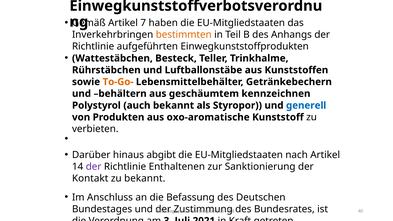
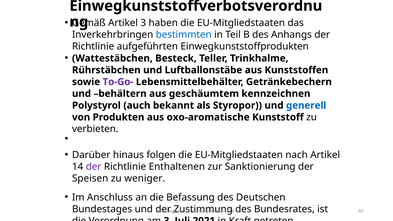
Artikel 7: 7 -> 3 (143, 23)
bestimmten colour: orange -> blue (184, 35)
To-Go- colour: orange -> purple (118, 82)
abgibt: abgibt -> folgen (161, 155)
Kontakt: Kontakt -> Speisen (90, 178)
zu bekannt: bekannt -> weniger (145, 178)
